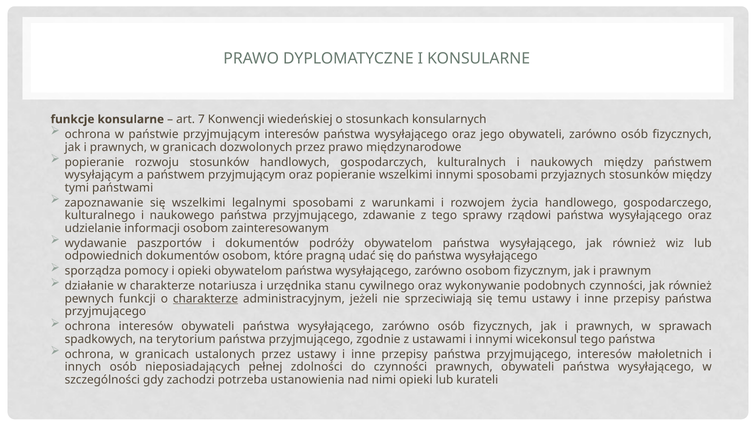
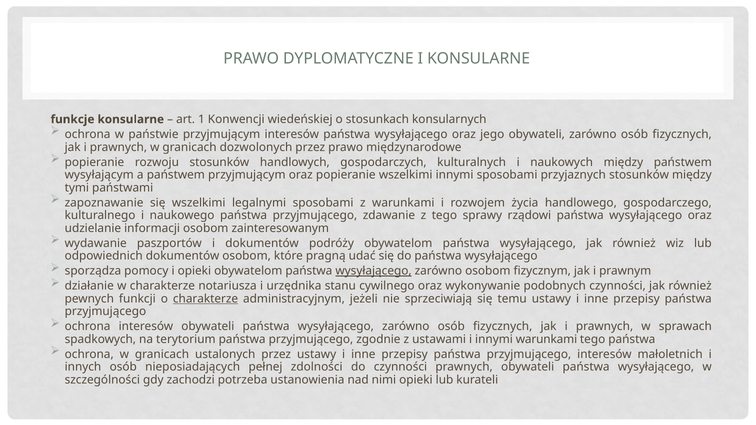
7: 7 -> 1 (201, 119)
wysyłającego underline: none -> present (374, 271)
innymi wicekonsul: wicekonsul -> warunkami (546, 339)
